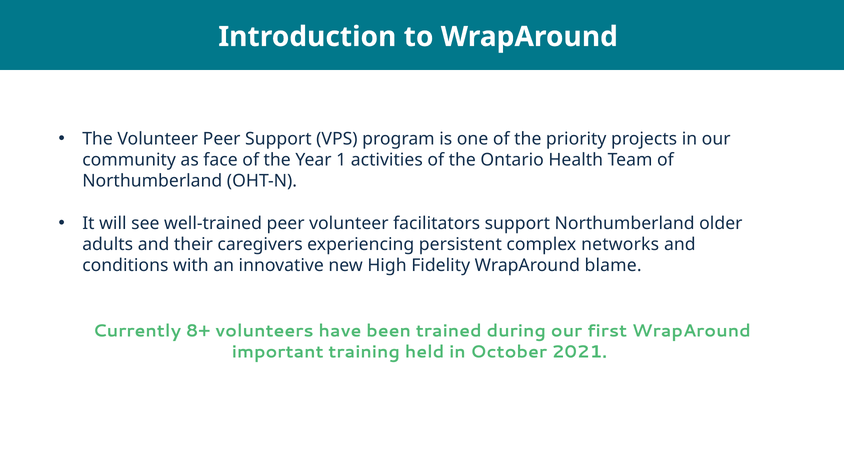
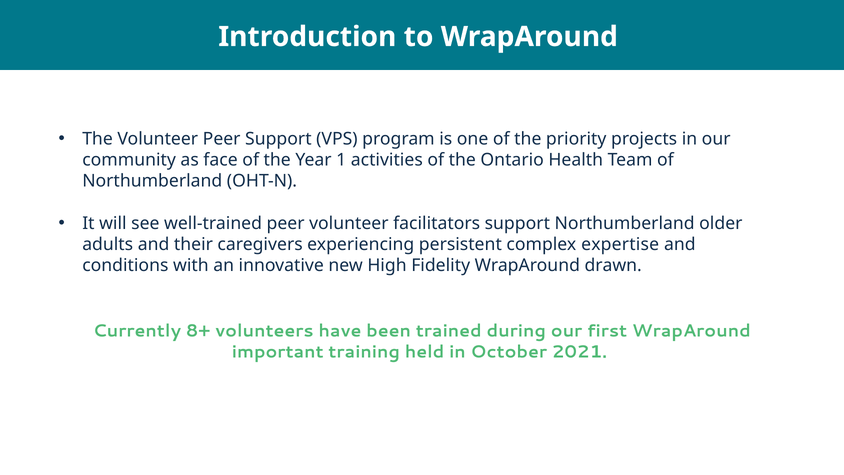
networks: networks -> expertise (620, 244)
blame: blame -> drawn (613, 265)
